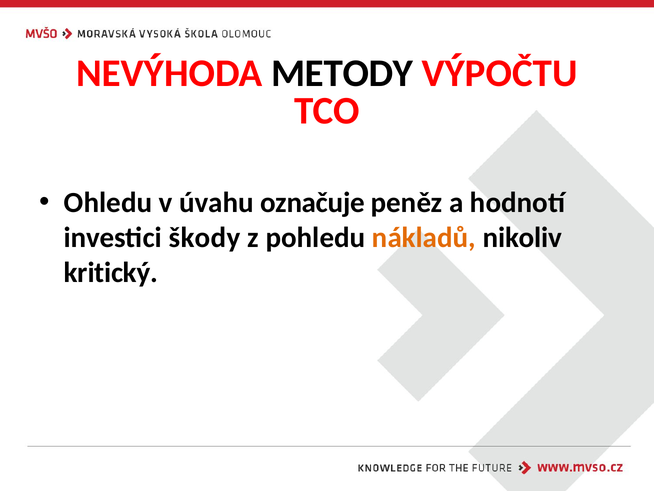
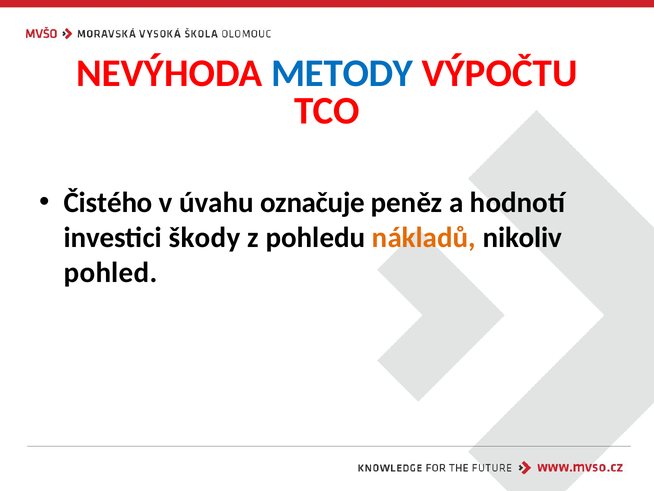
METODY colour: black -> blue (342, 73)
Ohledu: Ohledu -> Čistého (108, 203)
kritický: kritický -> pohled (111, 272)
